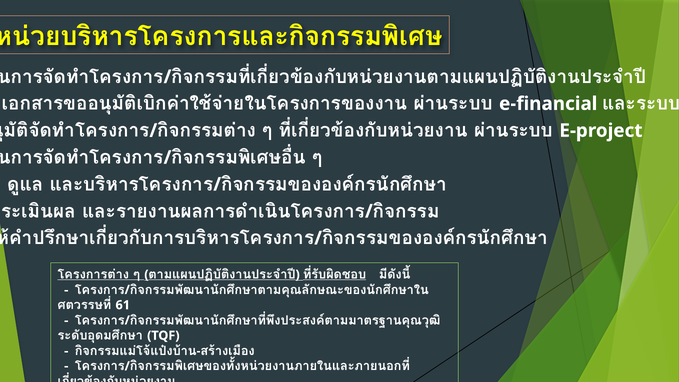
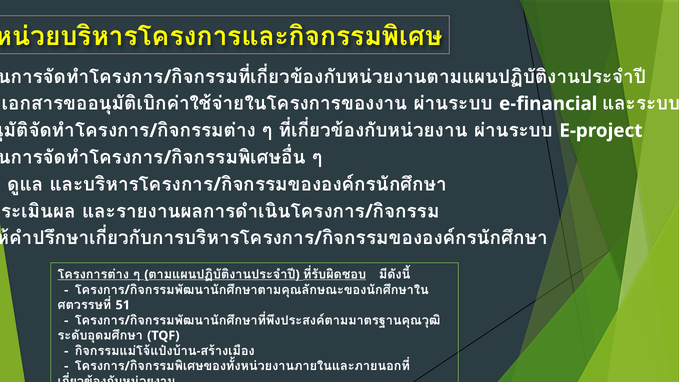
61: 61 -> 51 (123, 305)
